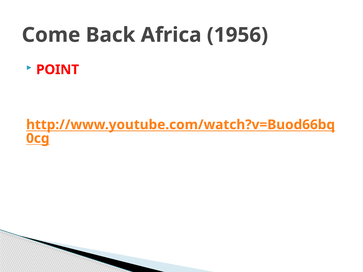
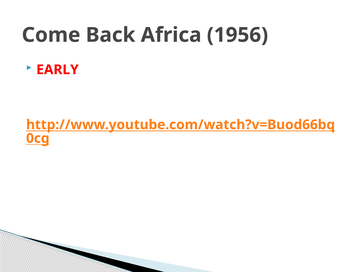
POINT: POINT -> EARLY (57, 70)
